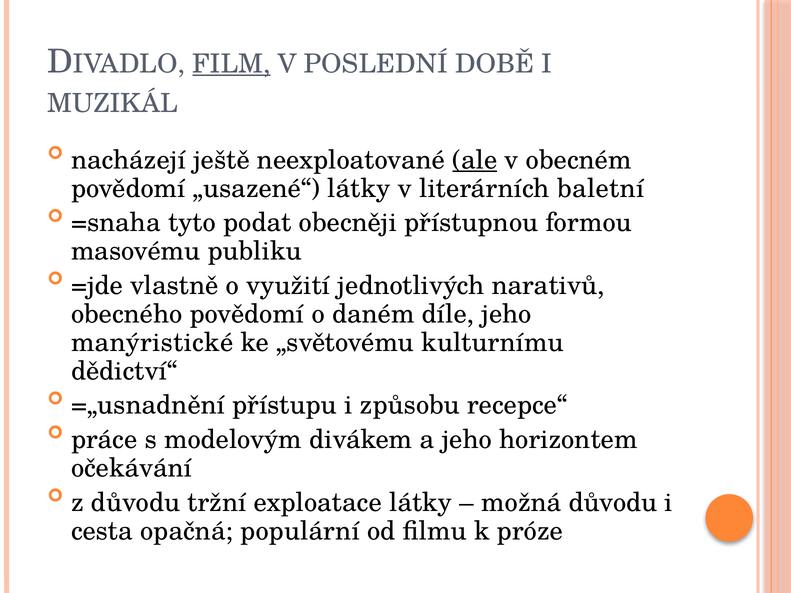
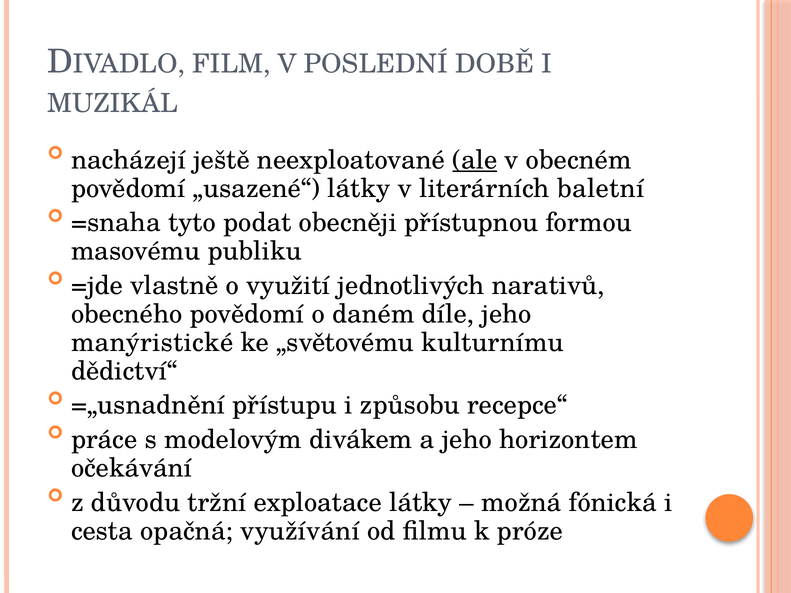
FILM underline: present -> none (231, 64)
možná důvodu: důvodu -> fónická (613, 503)
populární: populární -> využívání (300, 531)
